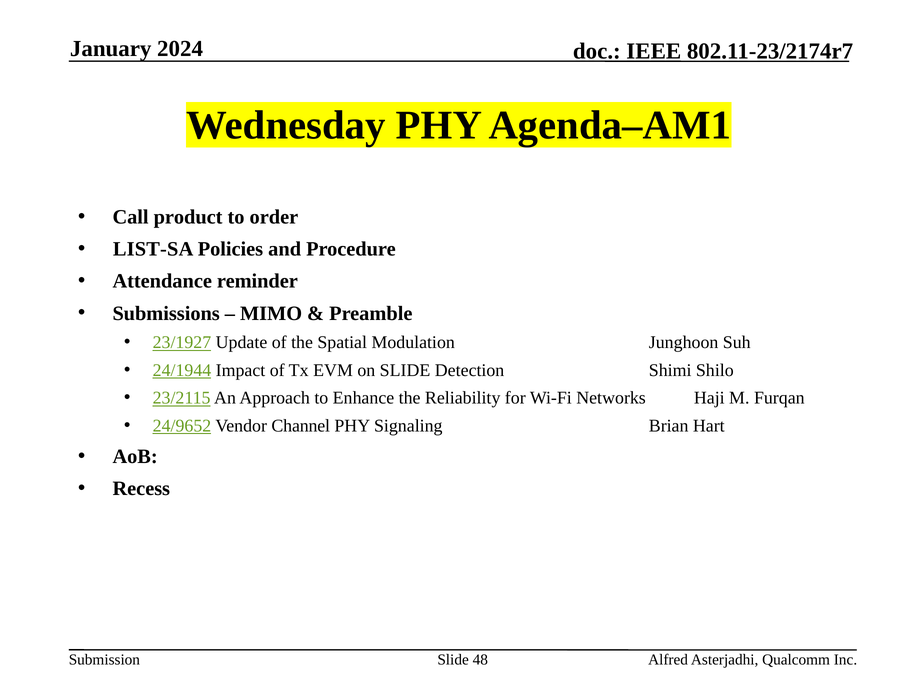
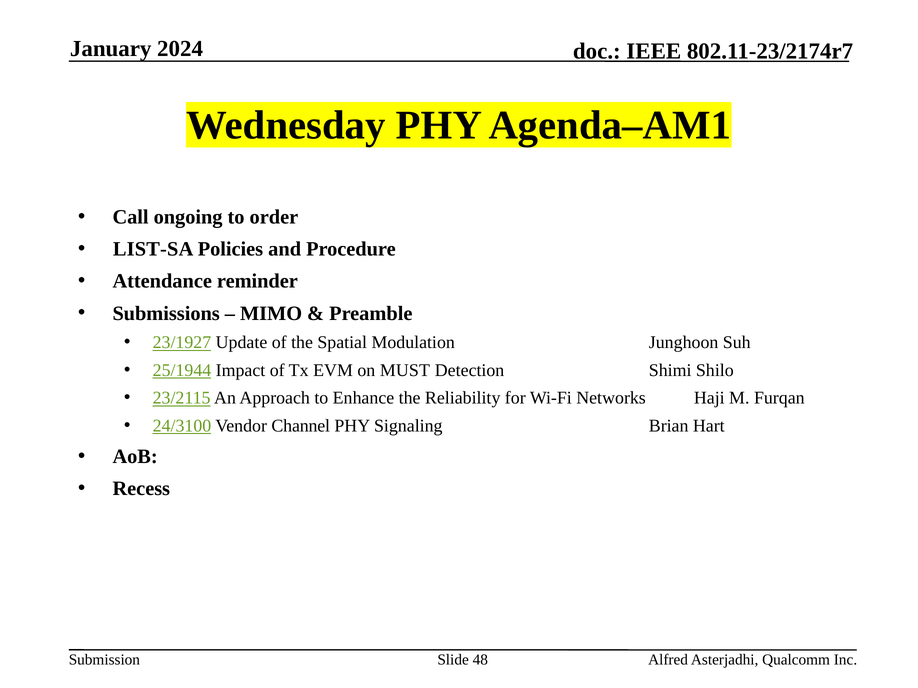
product: product -> ongoing (188, 217)
24/1944: 24/1944 -> 25/1944 (182, 370)
on SLIDE: SLIDE -> MUST (405, 370)
24/9652: 24/9652 -> 24/3100 (182, 426)
